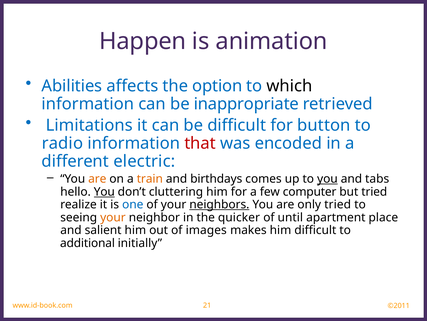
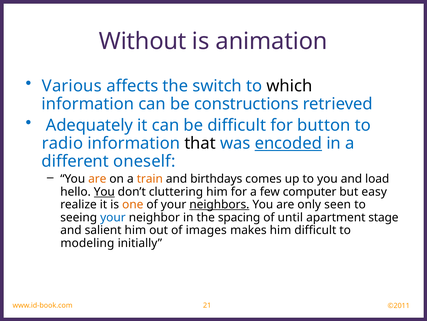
Happen: Happen -> Without (143, 41)
Abilities: Abilities -> Various (72, 86)
option: option -> switch (217, 86)
inappropriate: inappropriate -> constructions (246, 104)
Limitations: Limitations -> Adequately (89, 125)
that colour: red -> black (200, 143)
encoded underline: none -> present (288, 143)
electric: electric -> oneself (144, 161)
you underline: present -> none (327, 179)
tabs: tabs -> load (377, 179)
but tried: tried -> easy (374, 191)
one colour: blue -> orange (133, 204)
only tried: tried -> seen (338, 204)
your colour: orange -> blue (113, 217)
quicker: quicker -> spacing (239, 217)
place: place -> stage (383, 217)
additional: additional -> modeling (87, 243)
